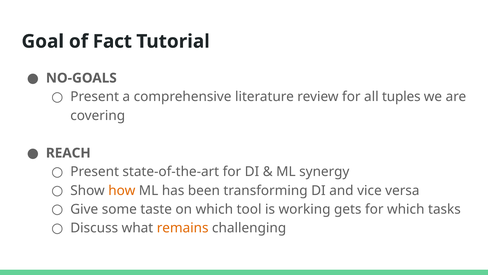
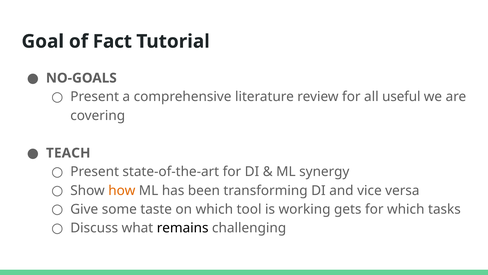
tuples: tuples -> useful (401, 97)
REACH: REACH -> TEACH (68, 153)
remains colour: orange -> black (183, 228)
